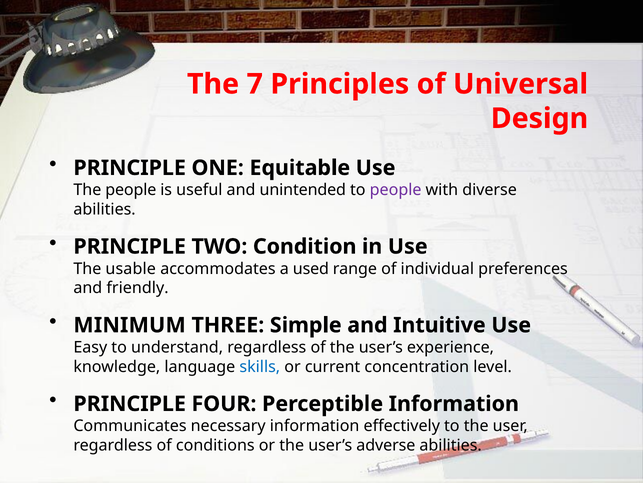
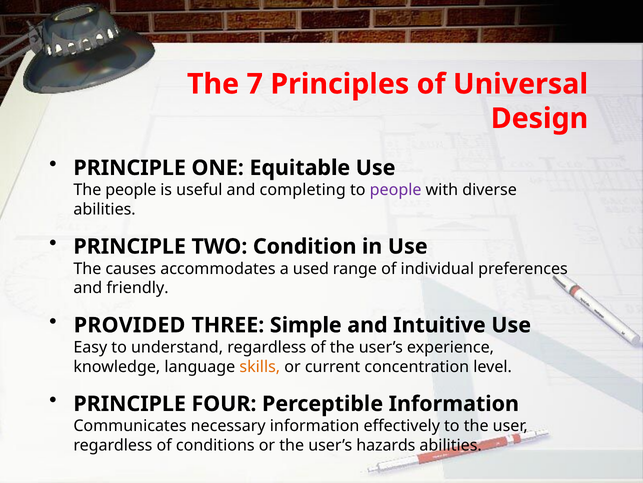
unintended: unintended -> completing (303, 190)
usable: usable -> causes (131, 268)
MINIMUM: MINIMUM -> PROVIDED (130, 325)
skills colour: blue -> orange (260, 366)
adverse: adverse -> hazards (386, 445)
